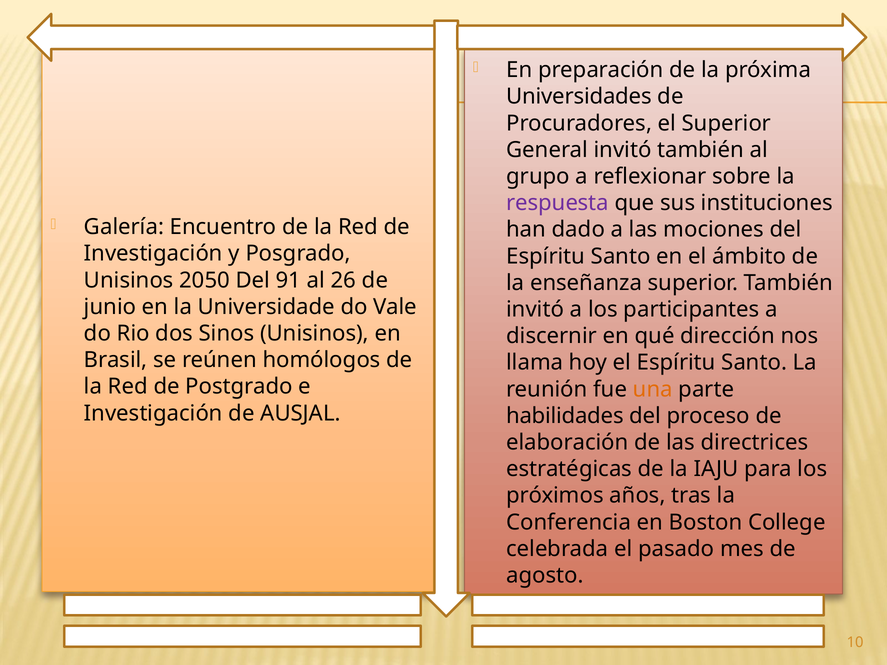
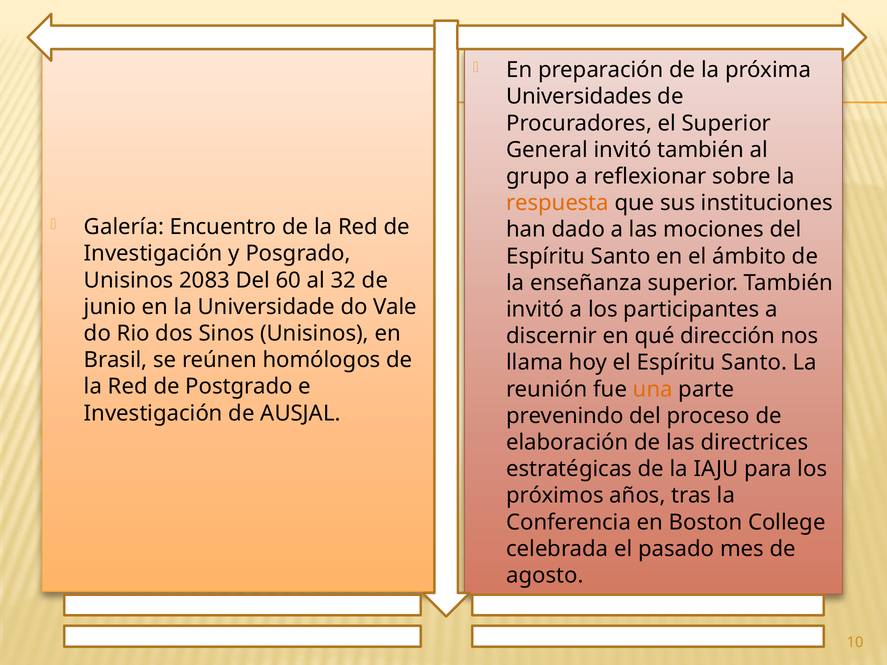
respuesta colour: purple -> orange (558, 203)
2050: 2050 -> 2083 (205, 280)
91: 91 -> 60 (288, 280)
26: 26 -> 32 (343, 280)
habilidades: habilidades -> prevenindo (565, 416)
